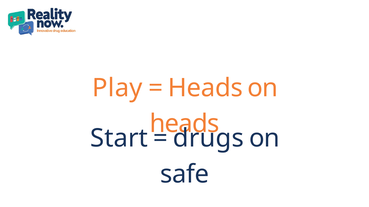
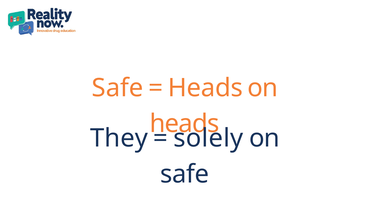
Play: Play -> Safe (118, 88)
Start: Start -> They (119, 139)
drugs: drugs -> solely (208, 139)
